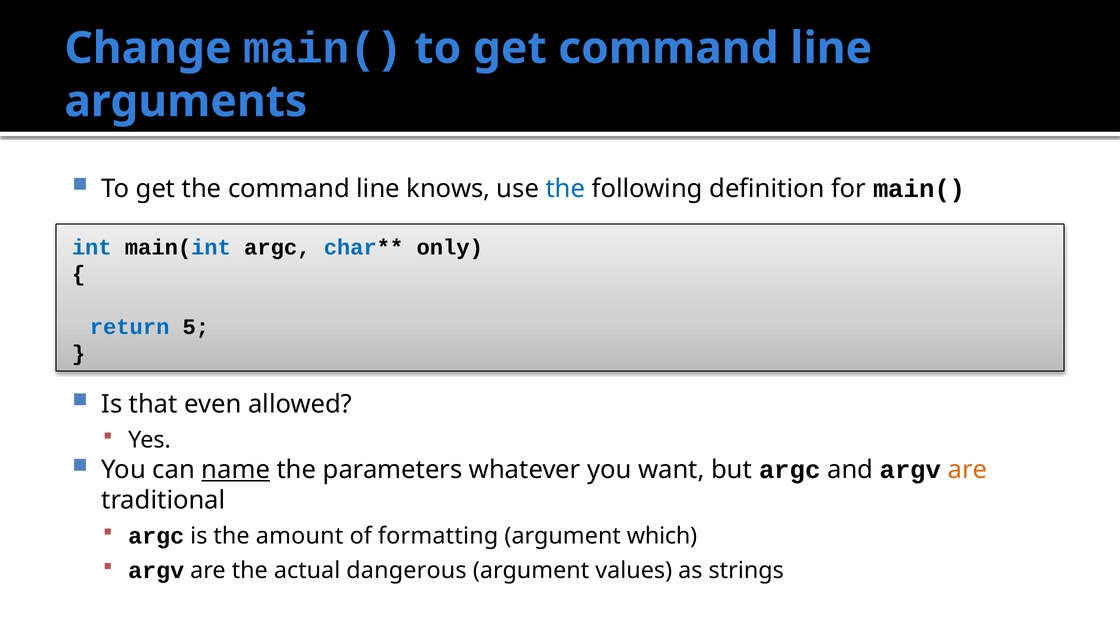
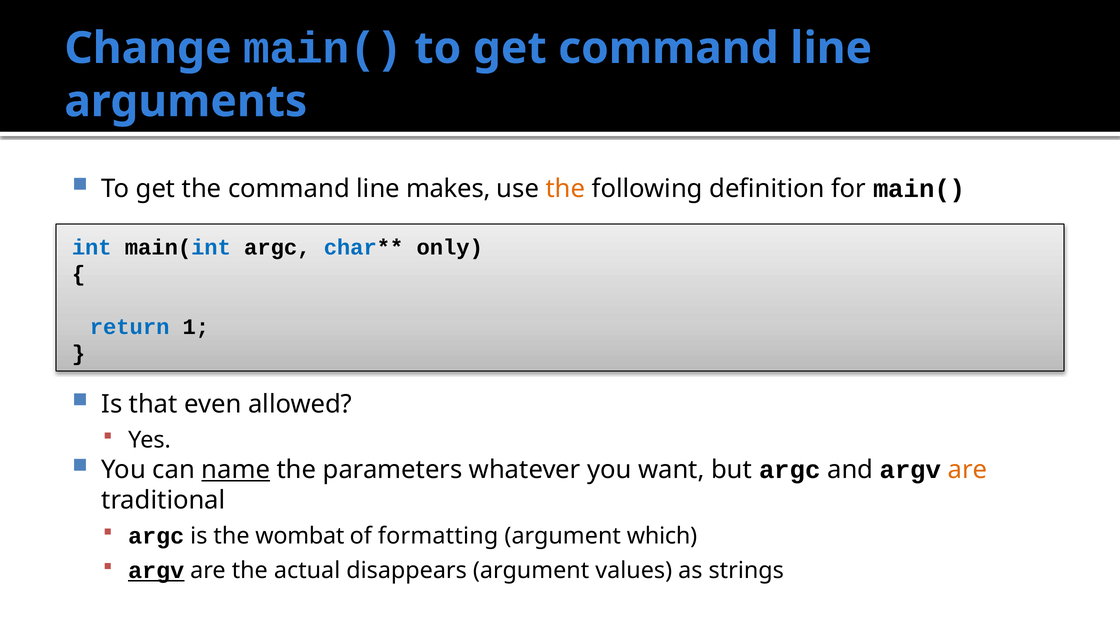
knows: knows -> makes (448, 189)
the colour: blue -> orange (565, 189)
5: 5 -> 1 (196, 327)
amount: amount -> wombat (300, 536)
argv underline: none -> present (156, 571)
dangerous: dangerous -> disappears (407, 571)
